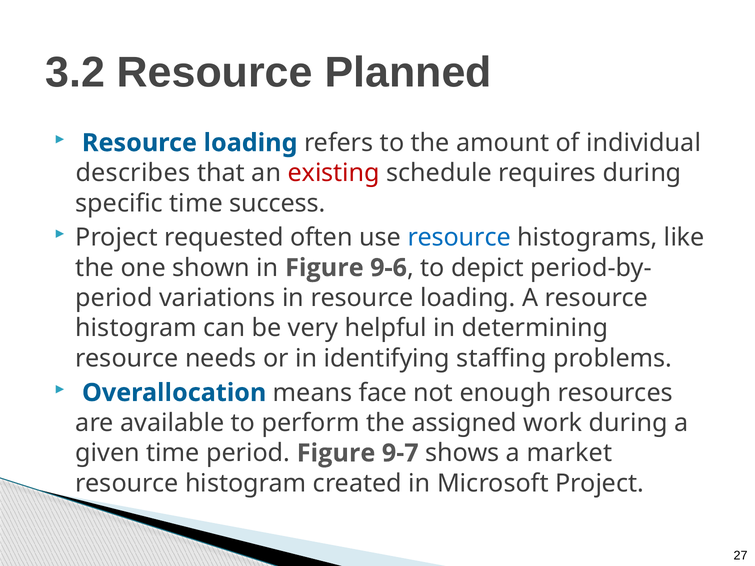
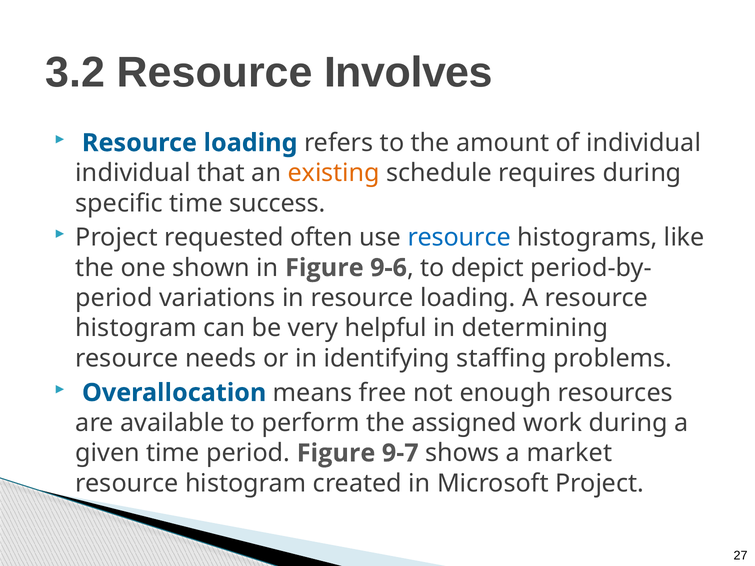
Planned: Planned -> Involves (408, 73)
describes: describes -> individual (133, 173)
existing colour: red -> orange (334, 173)
face: face -> free (383, 393)
